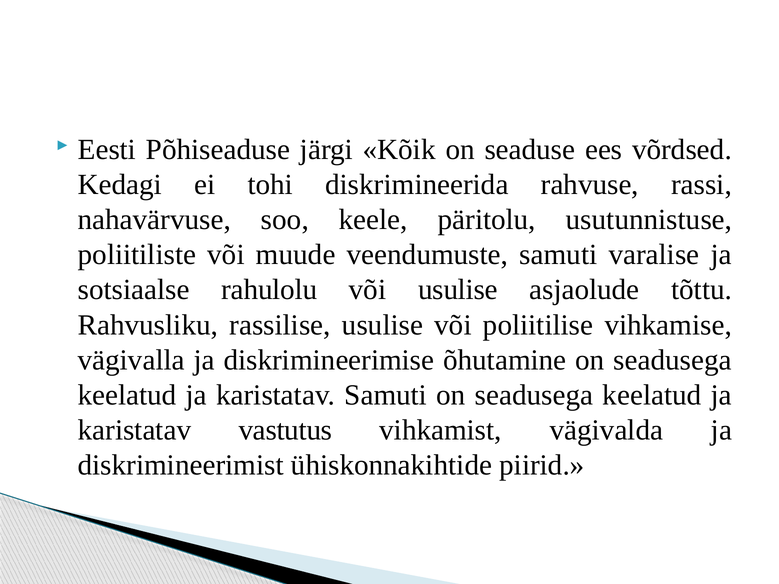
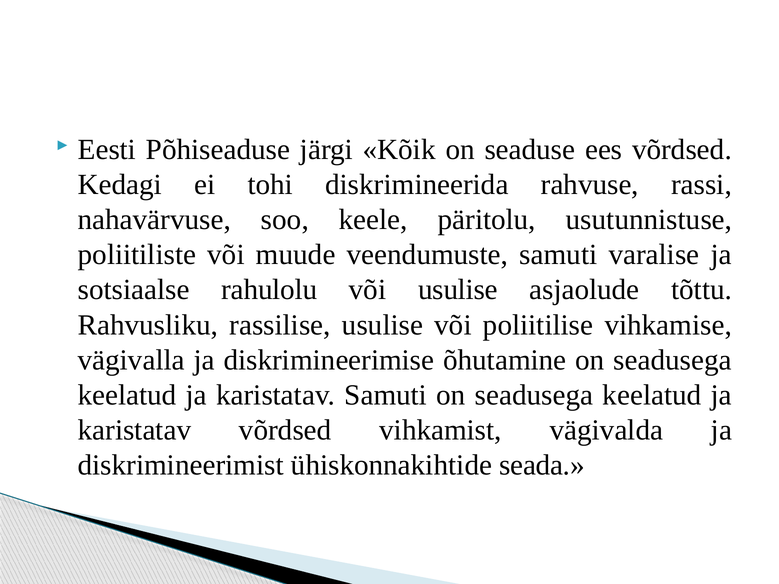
karistatav vastutus: vastutus -> võrdsed (285, 430)
piirid: piirid -> seada (542, 465)
